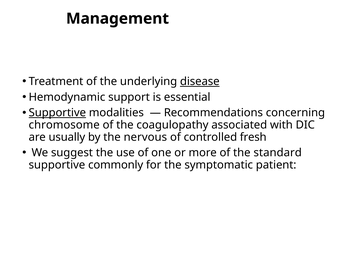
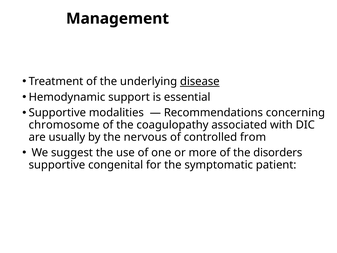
Supportive underline: present -> none (57, 113)
fresh: fresh -> from (253, 137)
standard: standard -> disorders (278, 153)
commonly: commonly -> congenital (116, 165)
